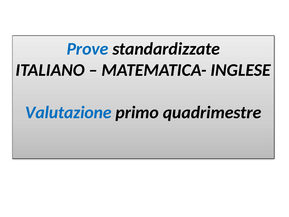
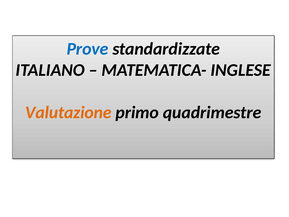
Valutazione colour: blue -> orange (68, 112)
